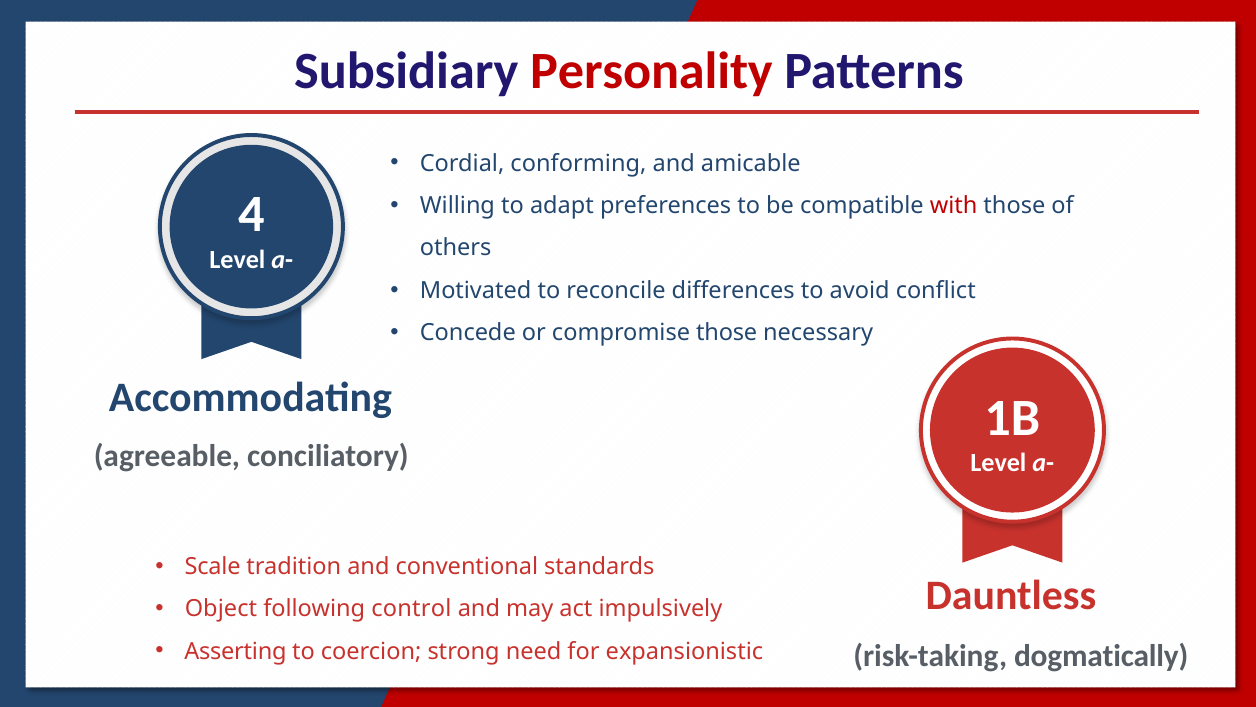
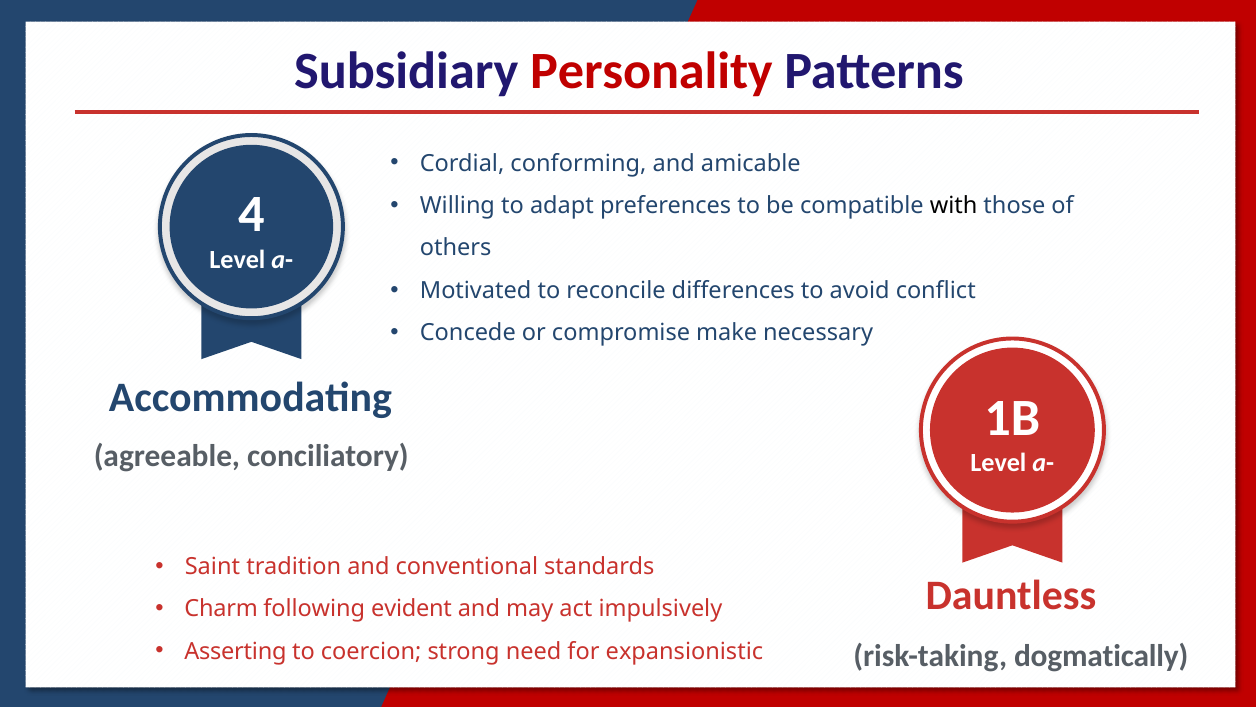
with colour: red -> black (954, 206)
compromise those: those -> make (727, 333)
Scale: Scale -> Saint (212, 566)
Object: Object -> Charm (221, 609)
control: control -> evident (412, 609)
